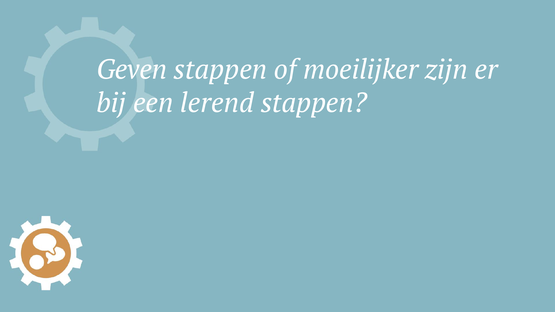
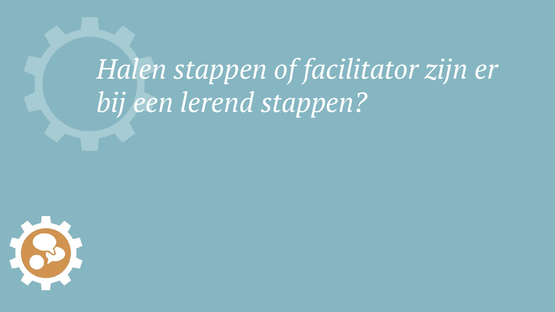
Geven: Geven -> Halen (132, 70)
moeilijker: moeilijker -> facilitator (361, 70)
